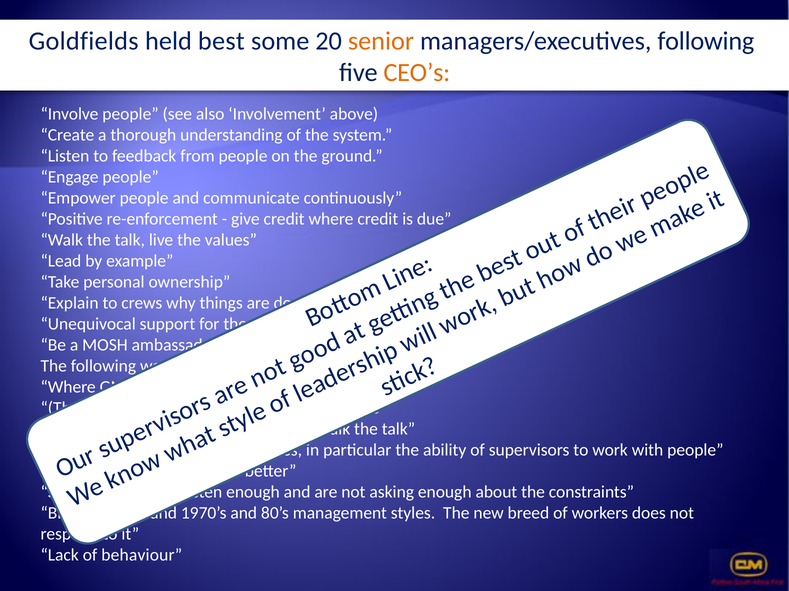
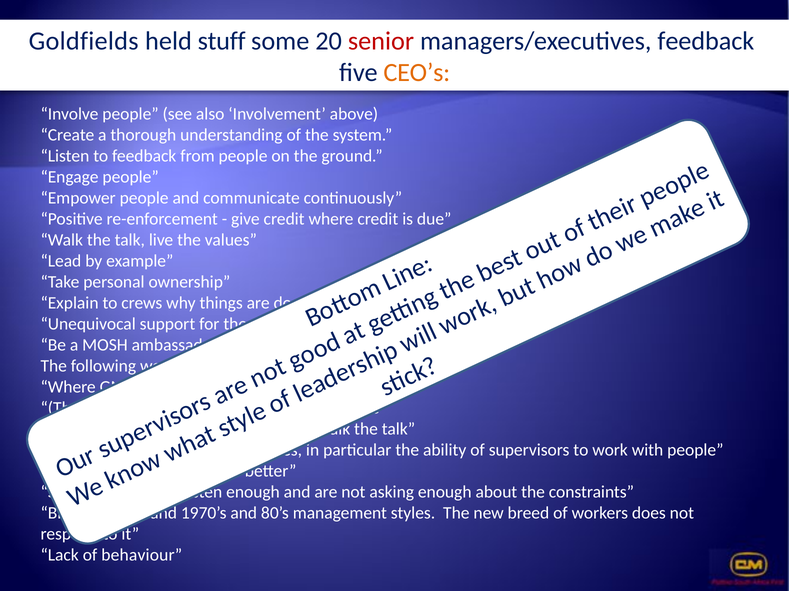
best: best -> stuff (222, 41)
senior colour: orange -> red (381, 41)
managers/executives following: following -> feedback (706, 41)
